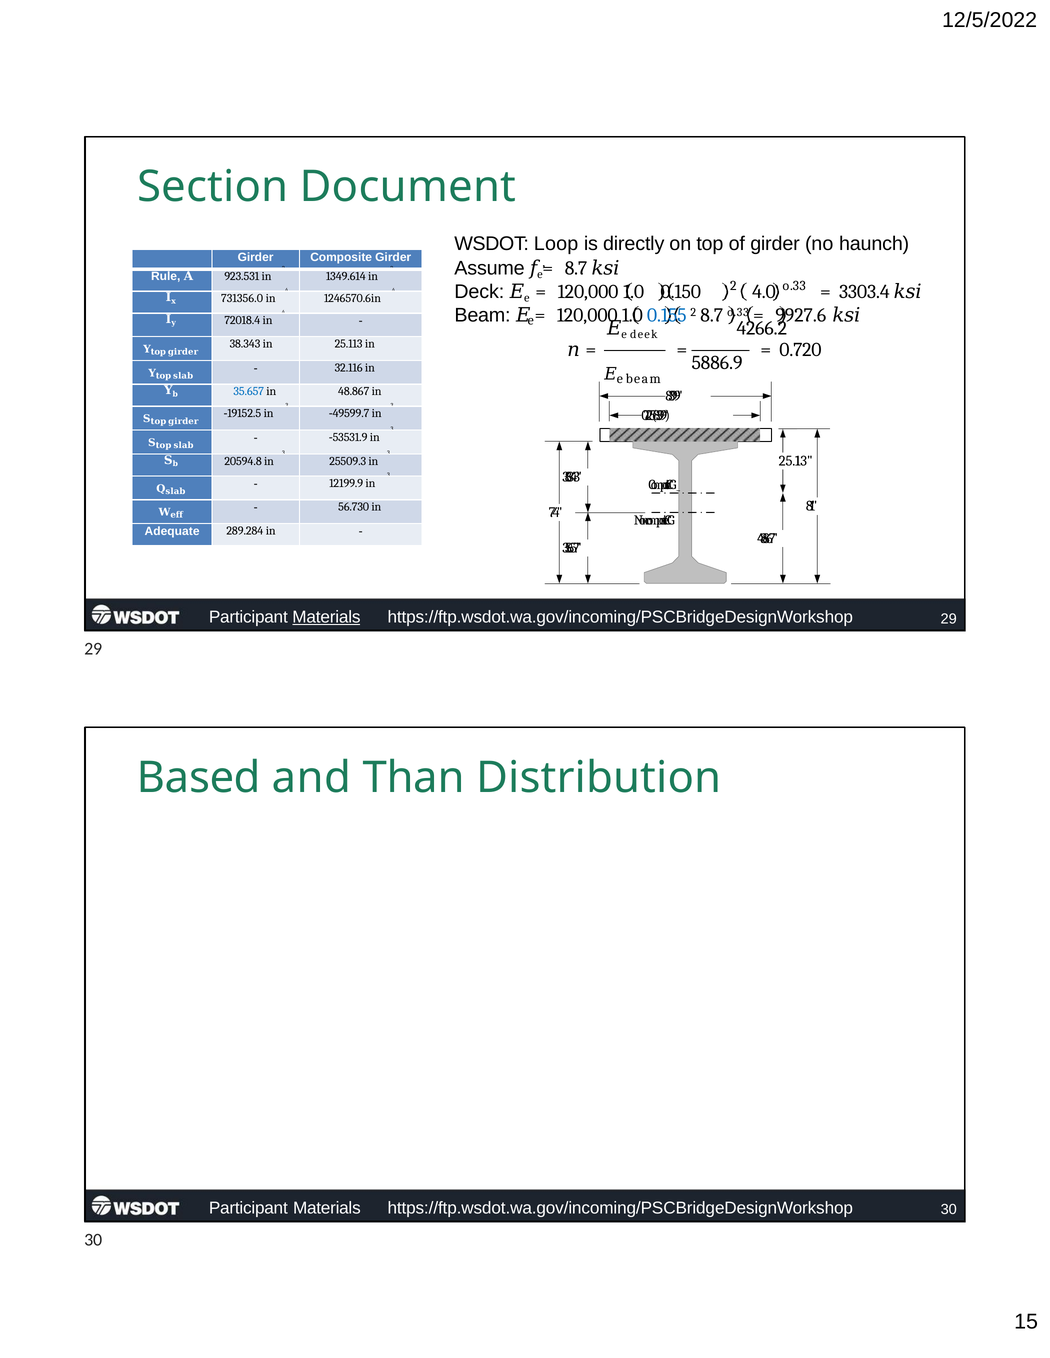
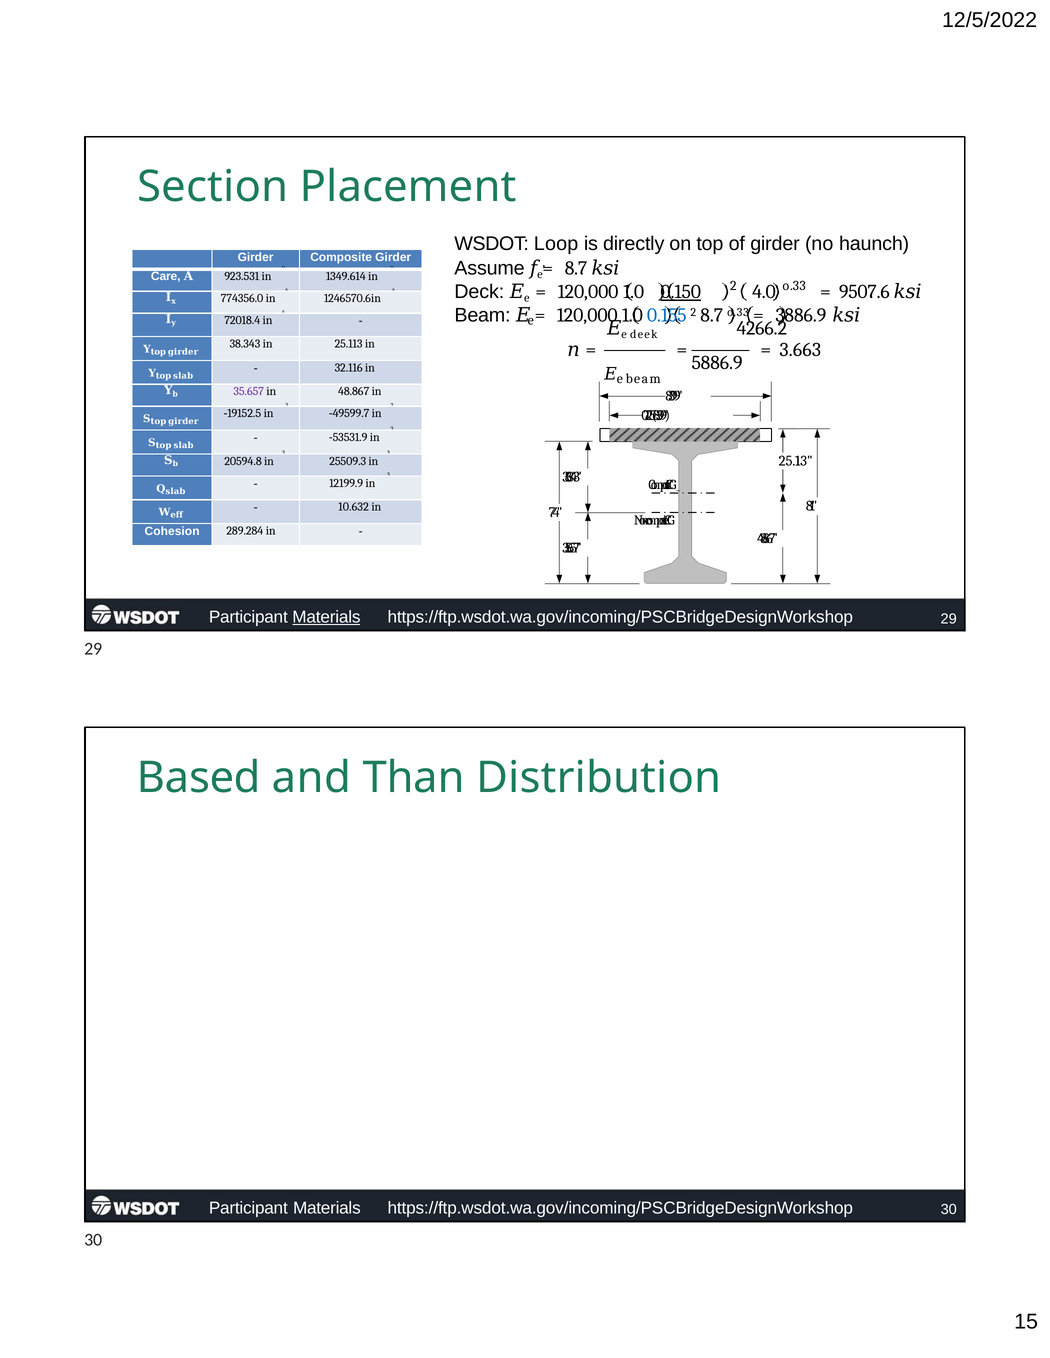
Document: Document -> Placement (408, 187)
Rule: Rule -> Care (166, 277)
0.150 underline: none -> present (681, 292)
3303.4: 3303.4 -> 9507.6 (864, 292)
731356.0: 731356.0 -> 774356.0 (242, 299)
9927.6: 9927.6 -> 3886.9 (801, 315)
0.720: 0.720 -> 3.663 (800, 350)
35.657 colour: blue -> purple (249, 392)
56.730: 56.730 -> 10.632 (354, 507)
Adequate: Adequate -> Cohesion (172, 532)
